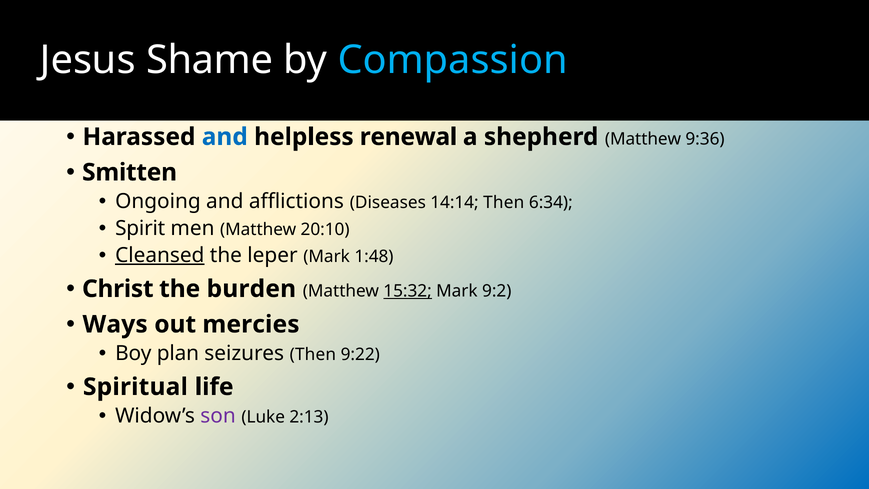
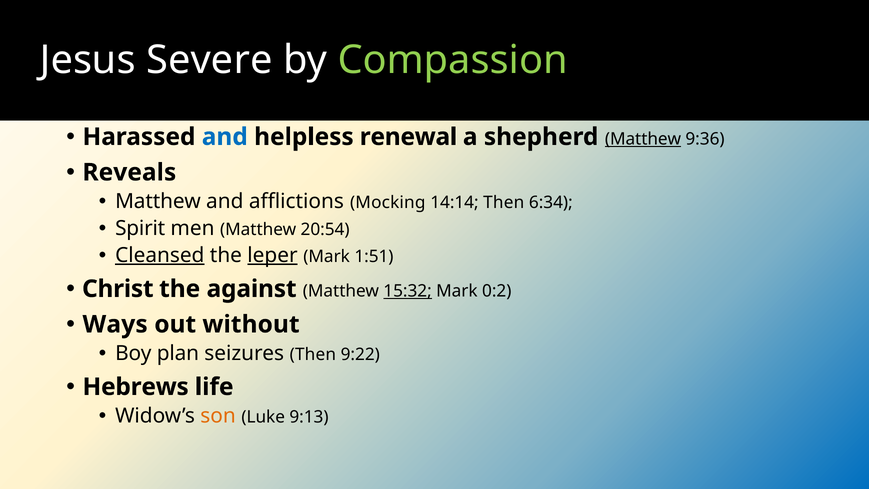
Shame: Shame -> Severe (209, 60)
Compassion colour: light blue -> light green (453, 60)
Matthew underline: none -> present (643, 139)
Smitten: Smitten -> Reveals (129, 172)
Ongoing: Ongoing -> Matthew (158, 201)
Diseases: Diseases -> Mocking (388, 203)
20:10: 20:10 -> 20:54 (325, 229)
leper underline: none -> present (272, 255)
1:48: 1:48 -> 1:51 (374, 256)
burden: burden -> against (252, 289)
9:2: 9:2 -> 0:2 (497, 291)
mercies: mercies -> without (251, 324)
Spiritual: Spiritual -> Hebrews (136, 387)
son colour: purple -> orange (218, 416)
2:13: 2:13 -> 9:13 (309, 417)
